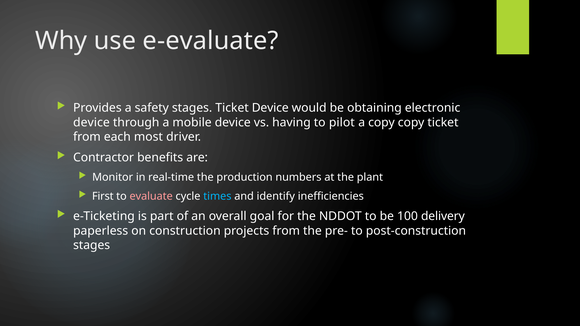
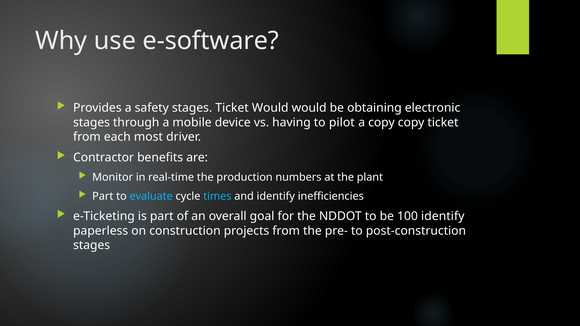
e-evaluate: e-evaluate -> e-software (211, 41)
Ticket Device: Device -> Would (270, 108)
device: device -> stages (92, 122)
First: First -> Part (103, 196)
evaluate colour: pink -> light blue (151, 196)
100 delivery: delivery -> identify (443, 216)
